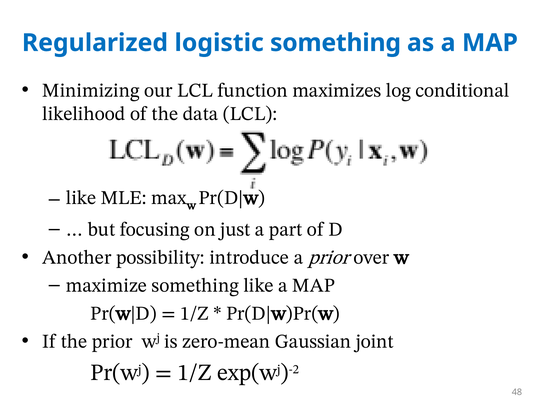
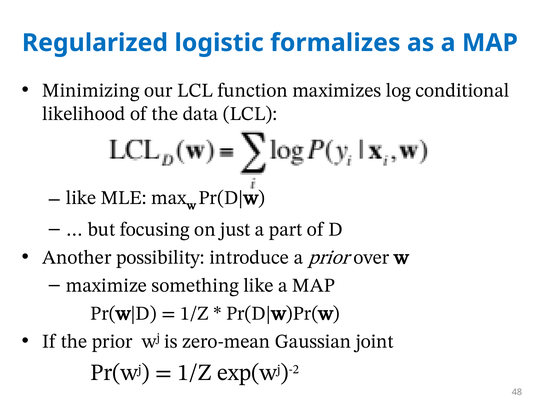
logistic something: something -> formalizes (335, 43)
